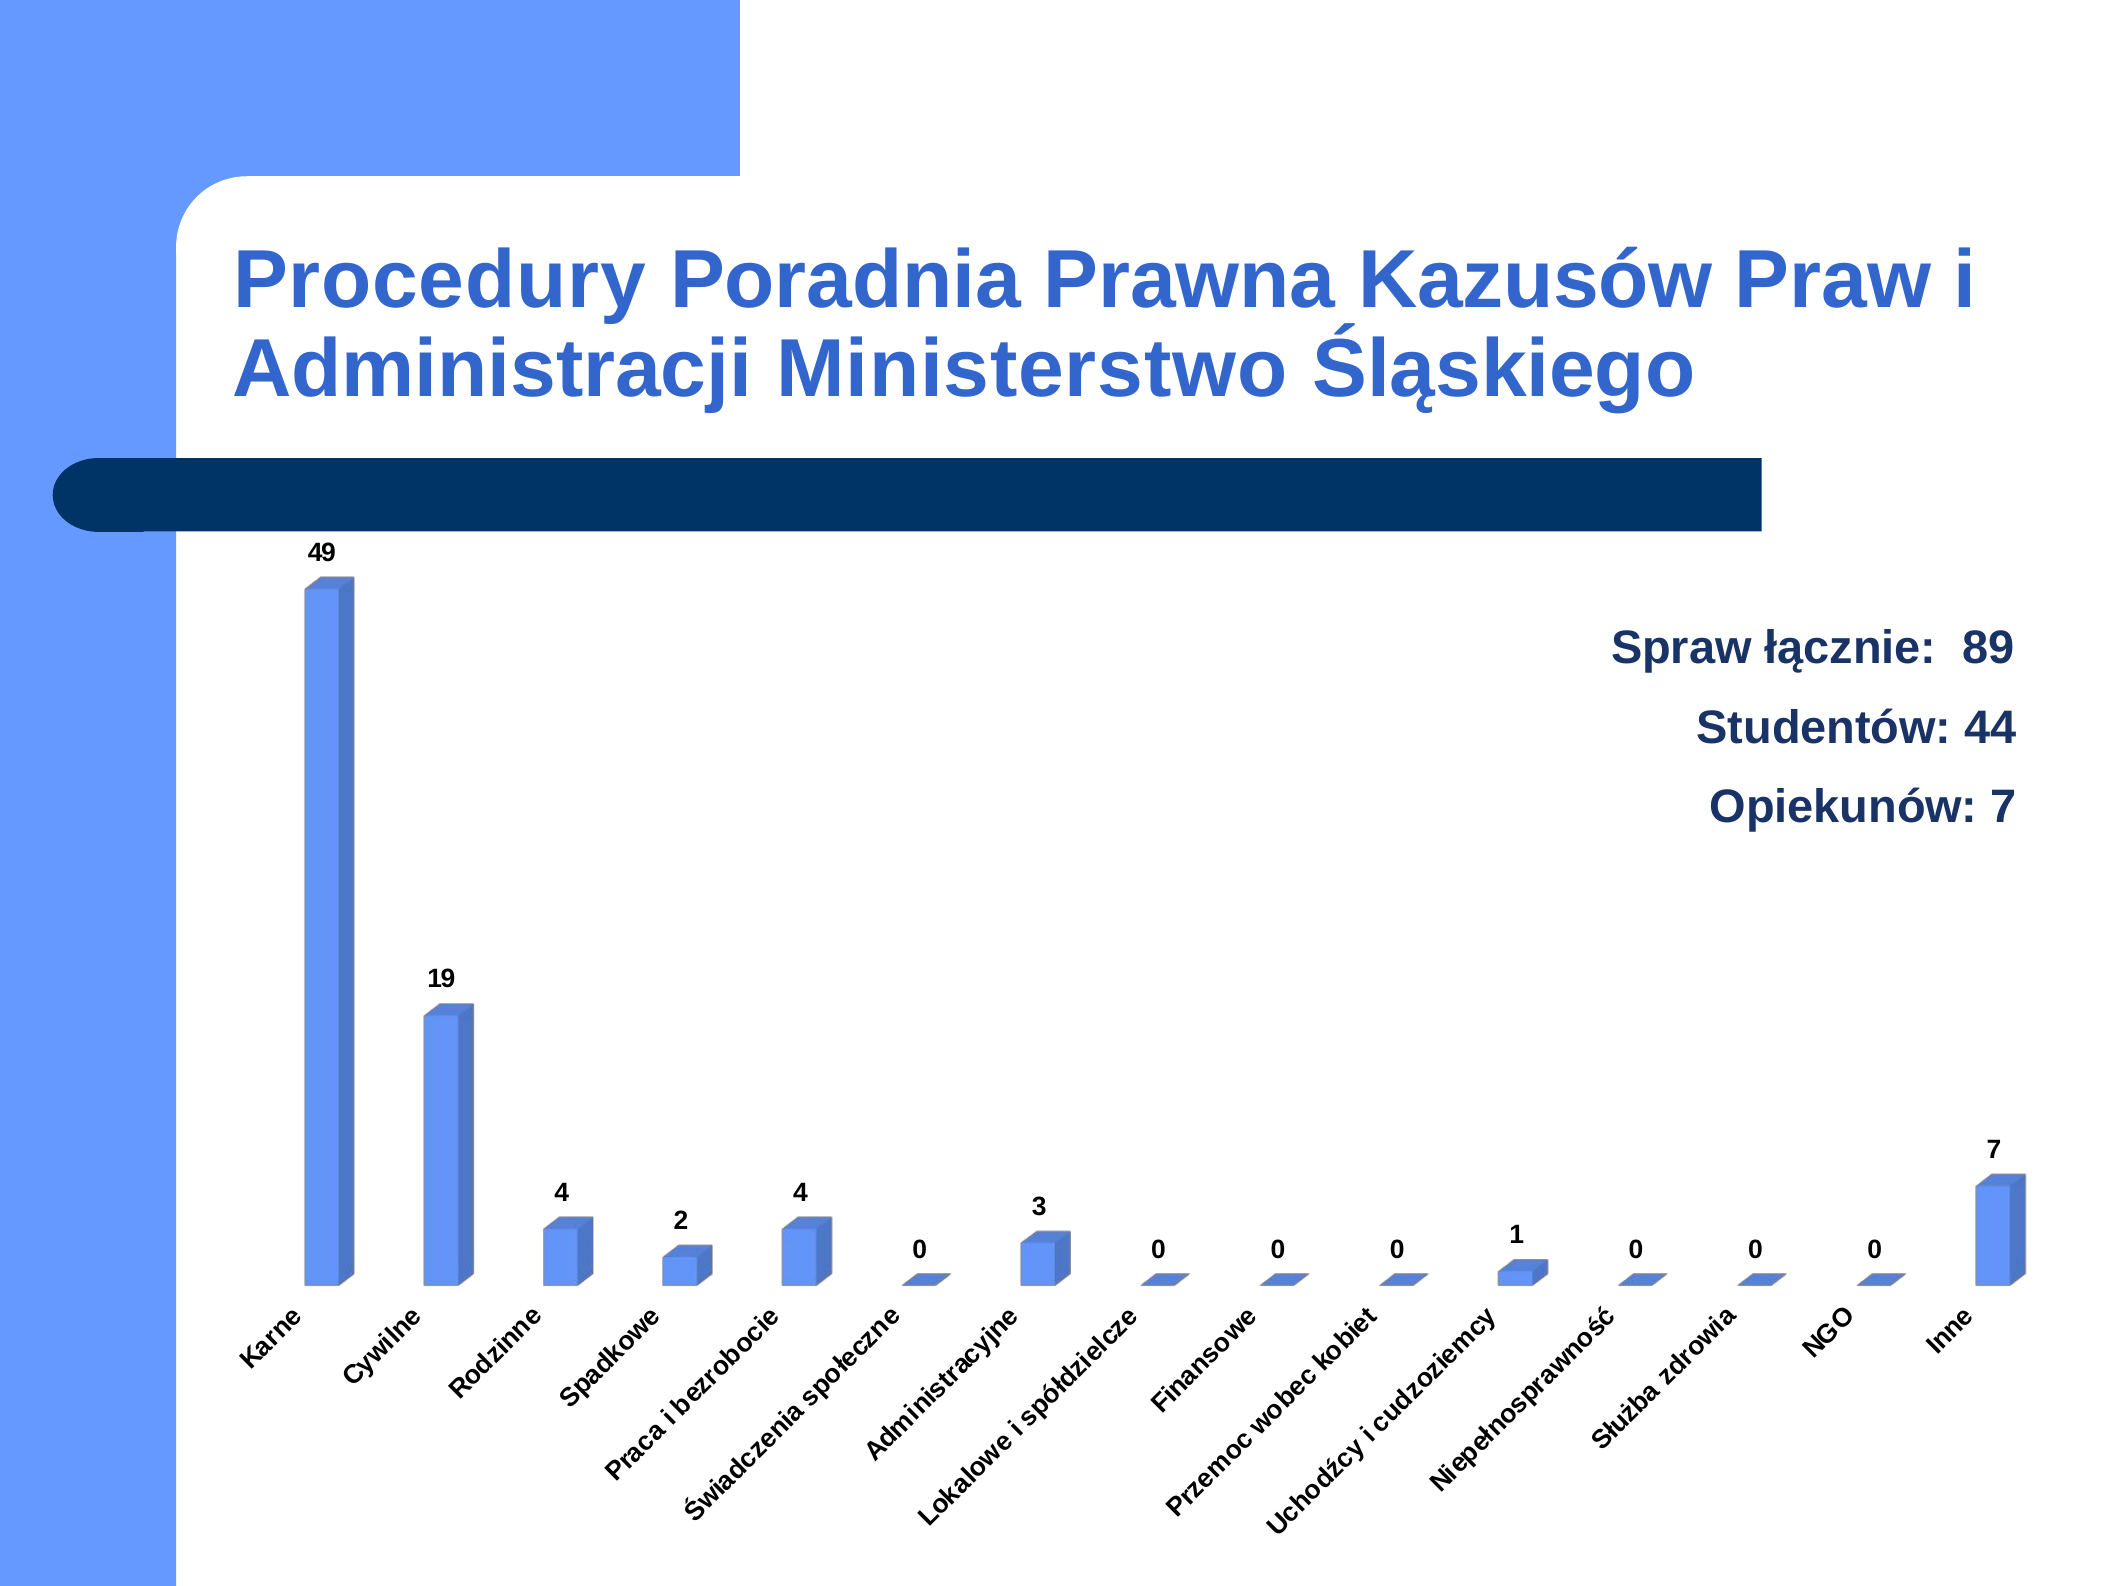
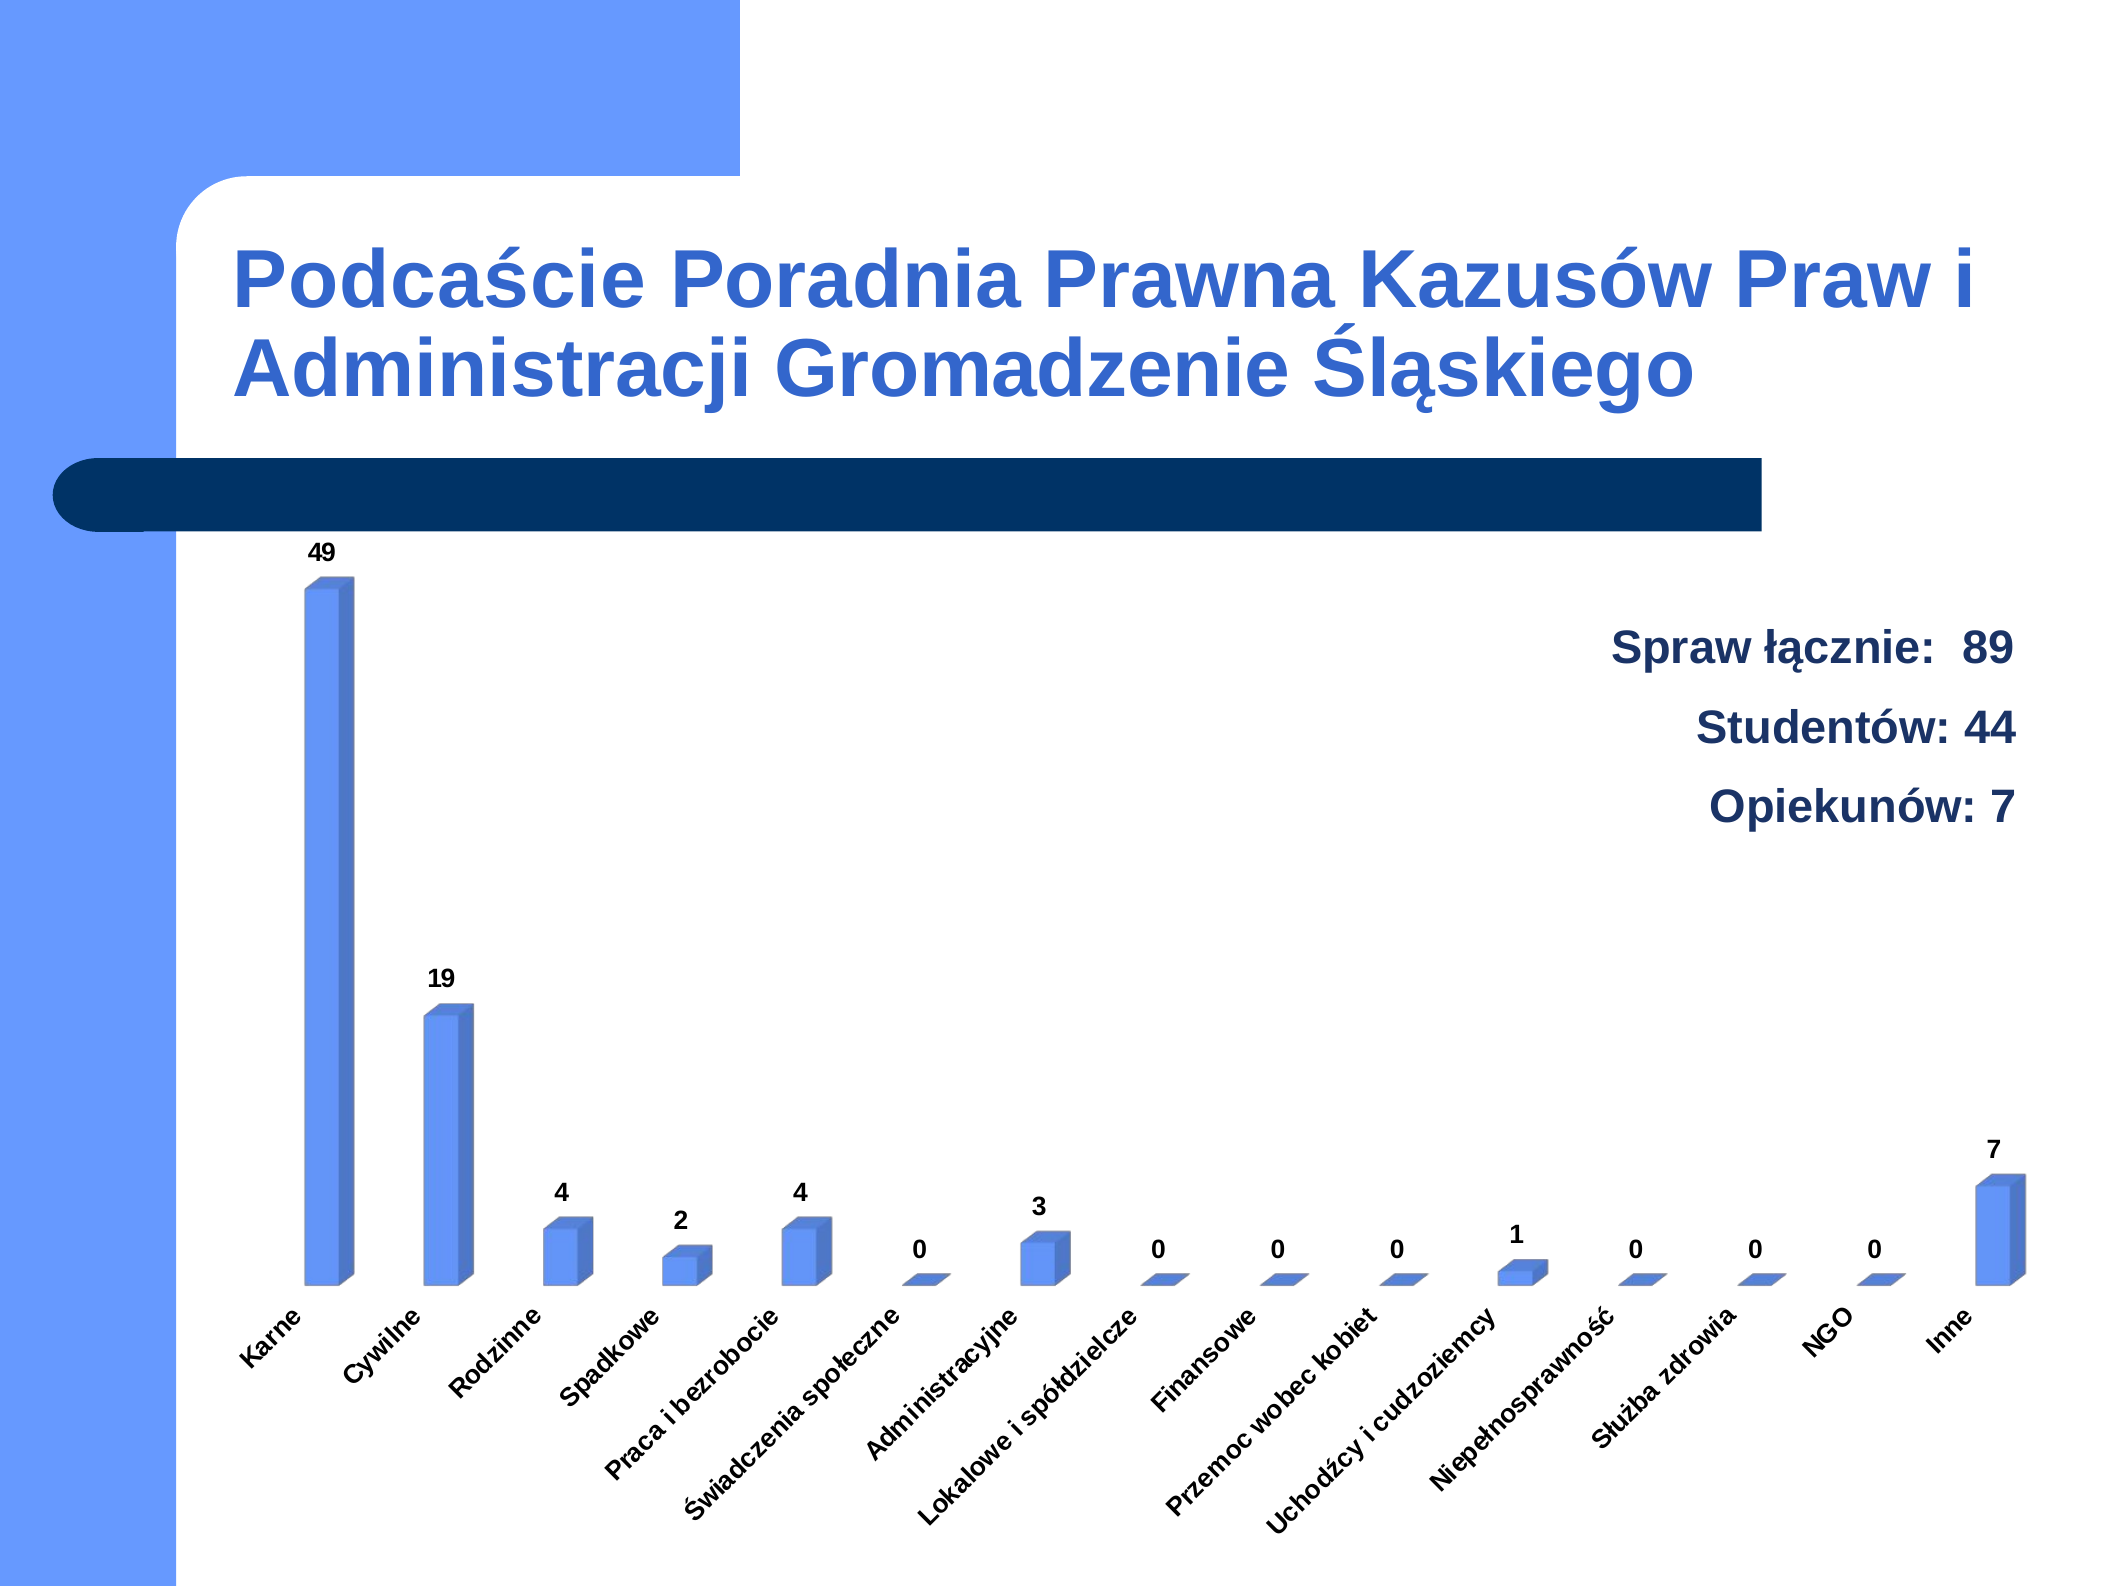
Procedury: Procedury -> Podcaście (440, 280)
Ministerstwo: Ministerstwo -> Gromadzenie (1032, 369)
